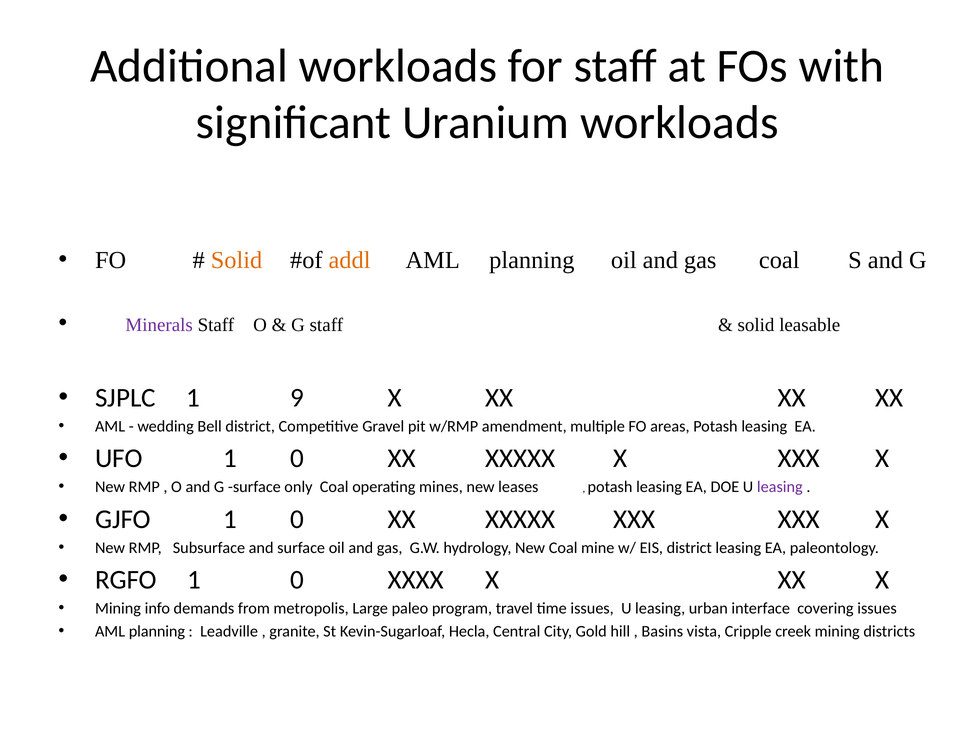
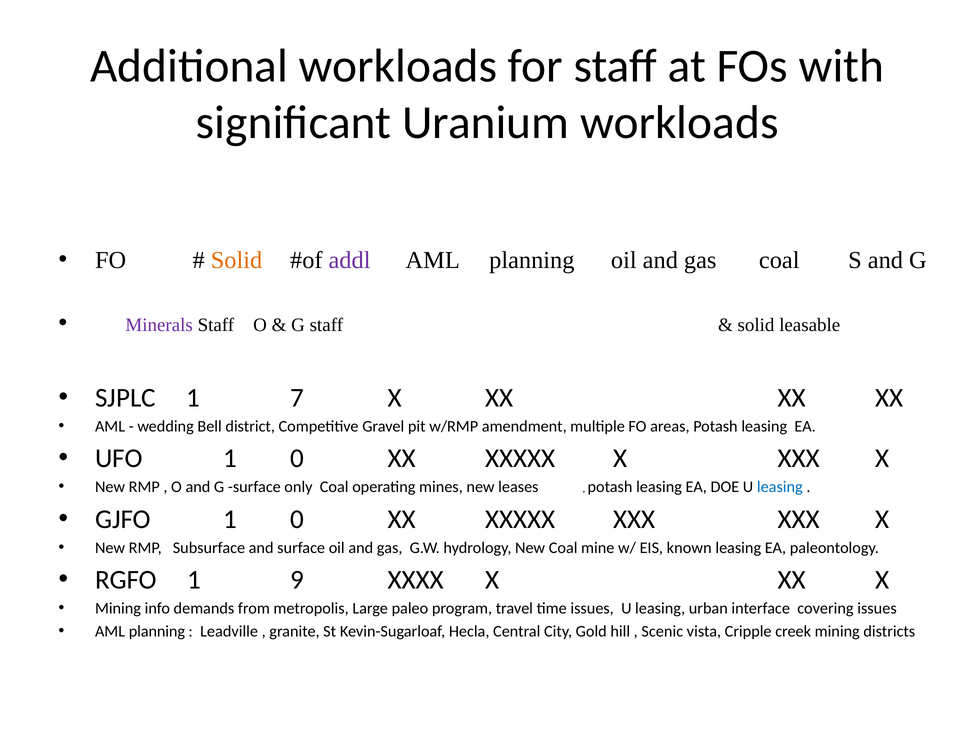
addl colour: orange -> purple (350, 260)
9: 9 -> 7 (297, 398)
leasing colour: purple -> blue (780, 487)
EIS district: district -> known (689, 548)
RGFO 1 0: 0 -> 9 (297, 580)
Basins: Basins -> Scenic (662, 631)
